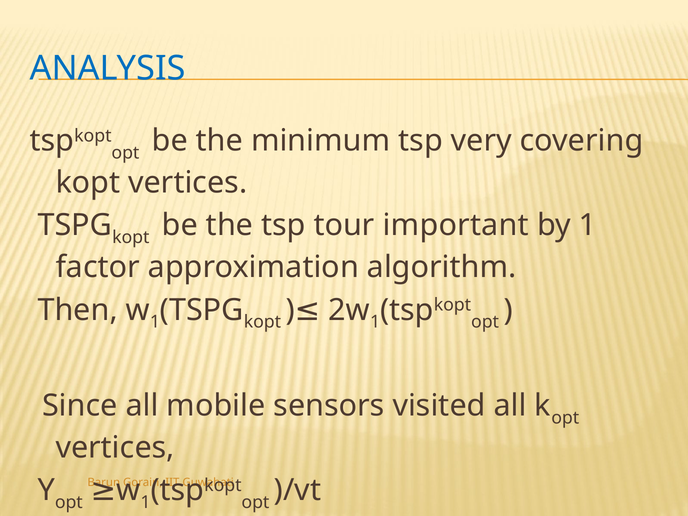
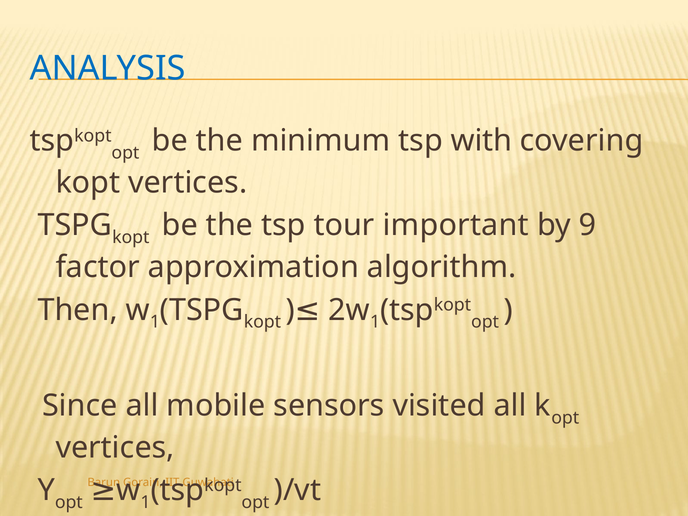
very: very -> with (481, 141)
by 1: 1 -> 9 (588, 225)
